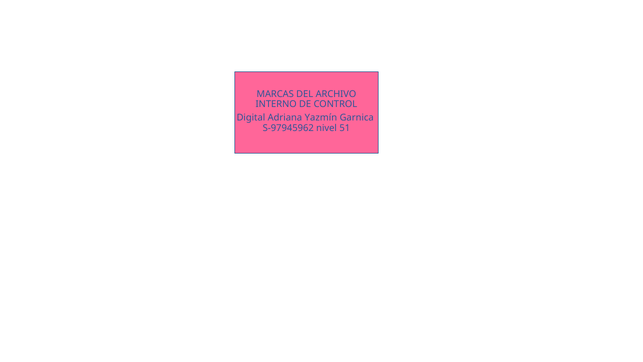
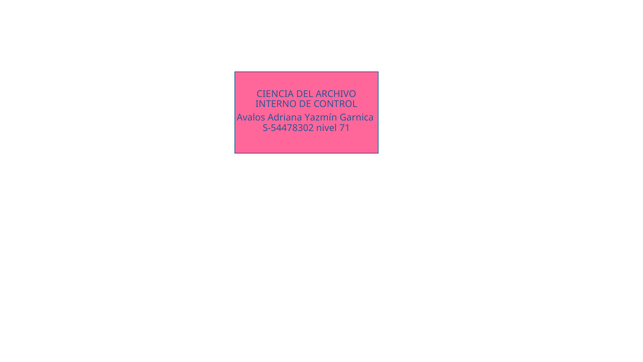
MARCAS: MARCAS -> CIENCIA (275, 94)
Digital: Digital -> Avalos (251, 118)
S-97945962: S-97945962 -> S-54478302 (288, 128)
51: 51 -> 71 (345, 128)
